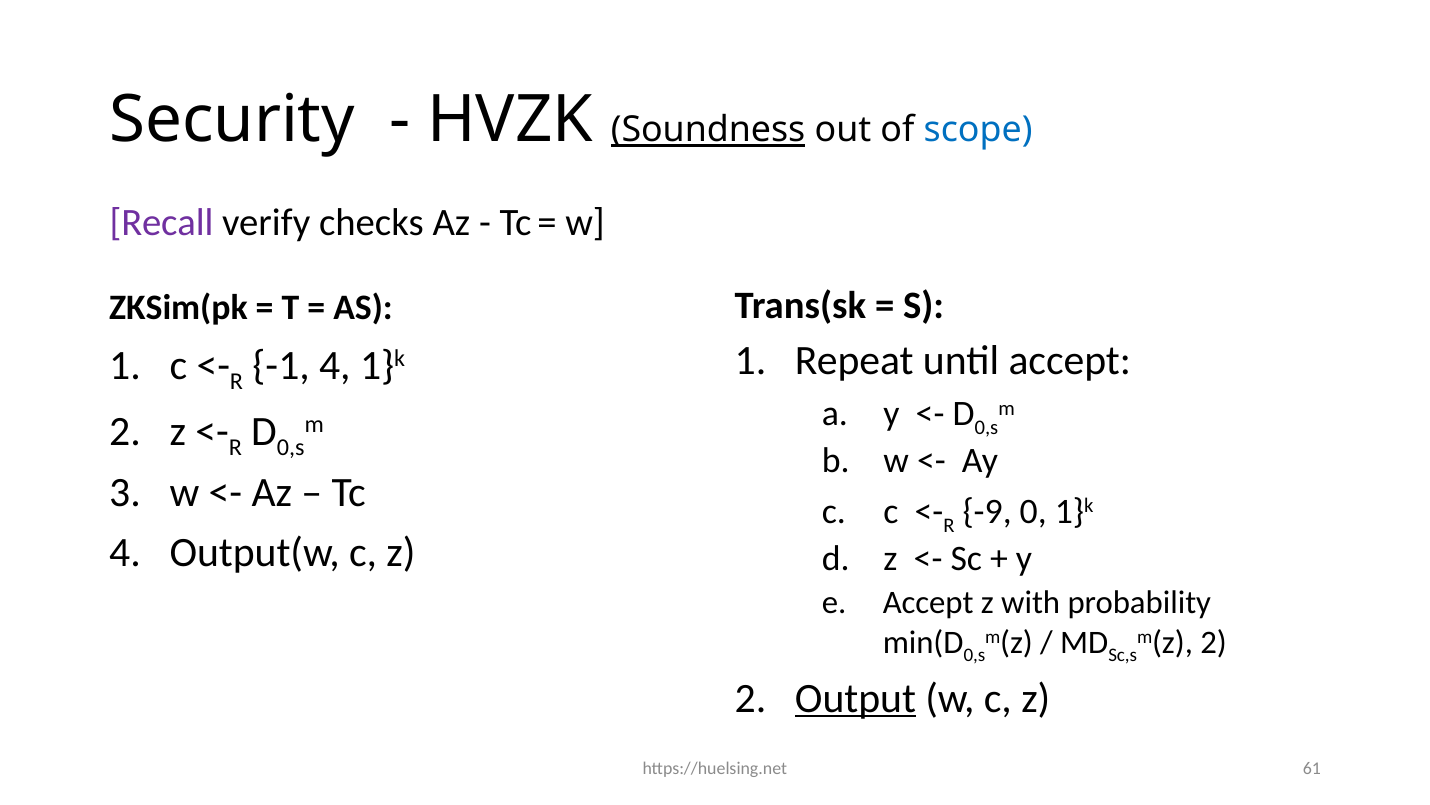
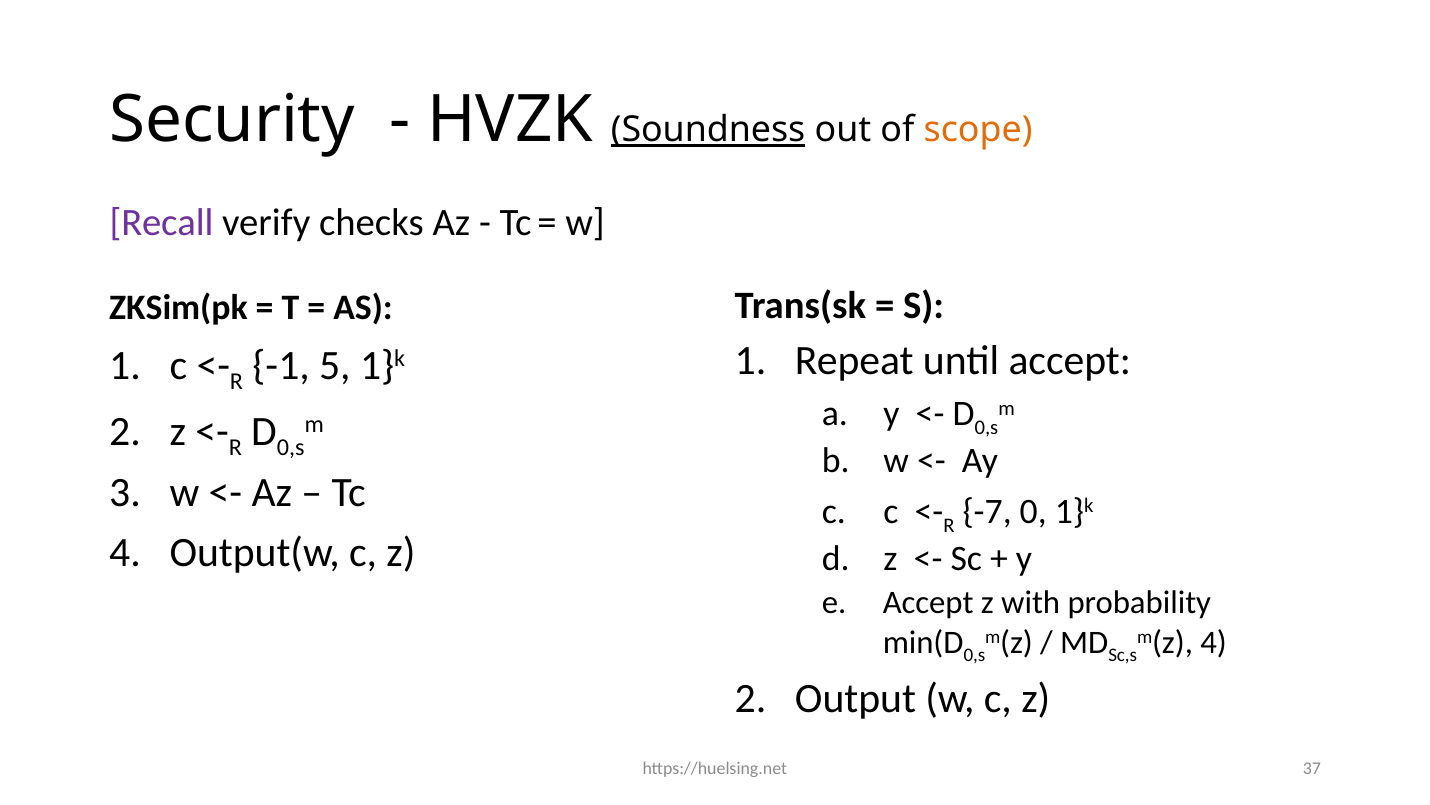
scope colour: blue -> orange (978, 130)
-1 4: 4 -> 5 (335, 365)
-9: -9 -> -7 (987, 511)
2: 2 -> 4 (1214, 642)
Output underline: present -> none (855, 698)
61: 61 -> 37 (1312, 768)
